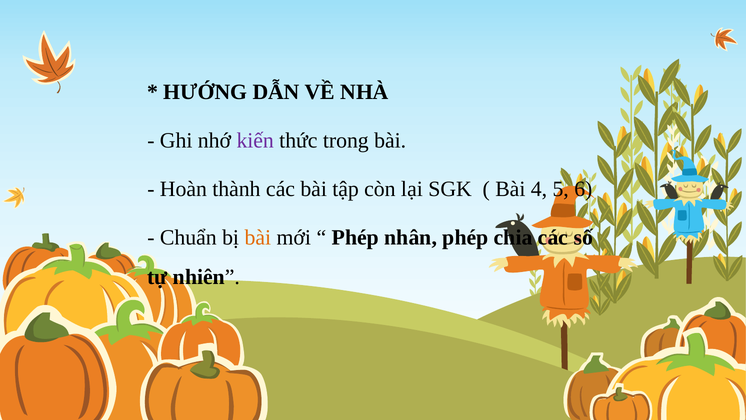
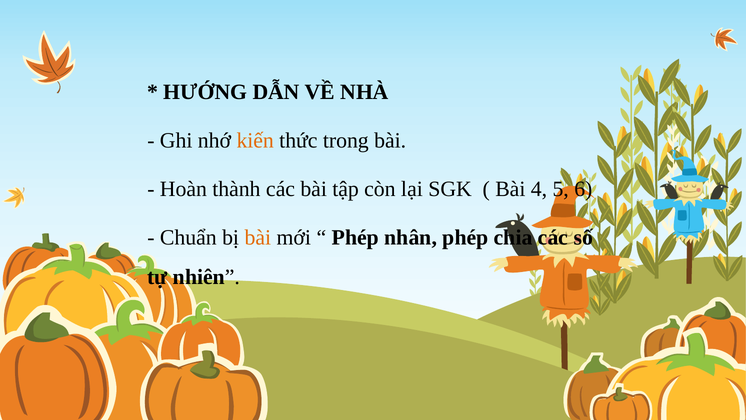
kiến colour: purple -> orange (255, 140)
